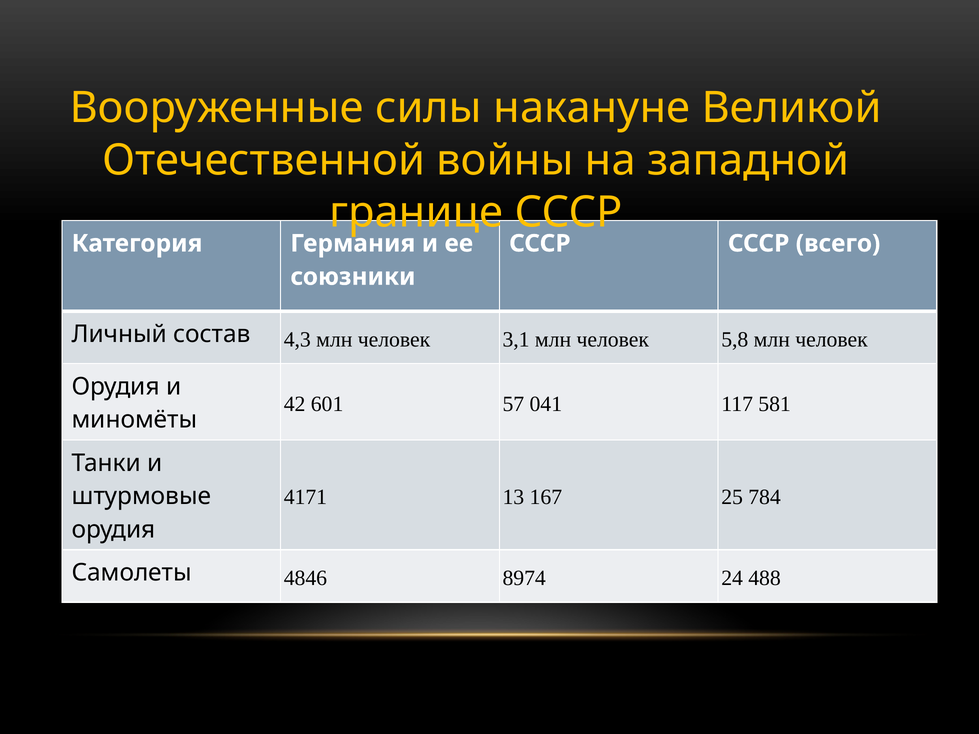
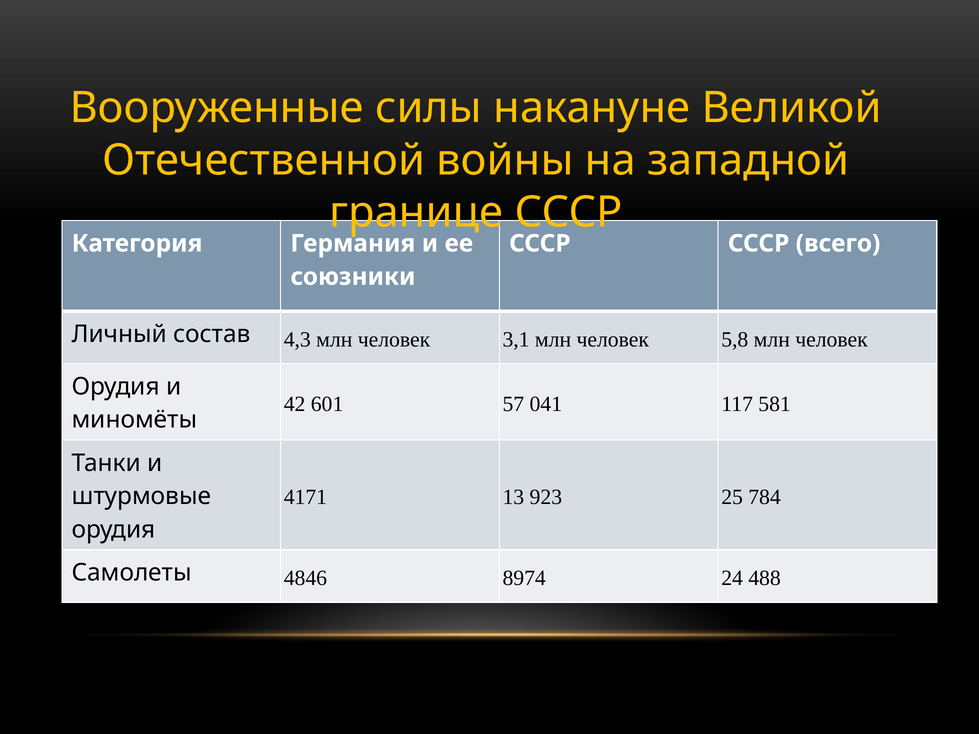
167: 167 -> 923 (546, 497)
